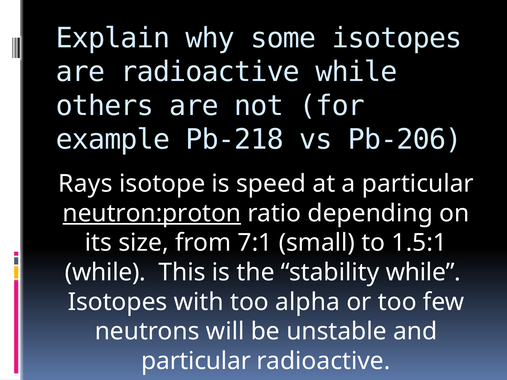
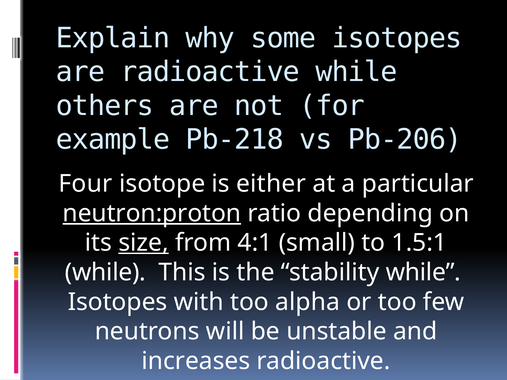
Rays: Rays -> Four (85, 184)
speed: speed -> either (271, 184)
size underline: none -> present (144, 243)
7:1: 7:1 -> 4:1 (255, 243)
particular: particular -> increases (196, 361)
